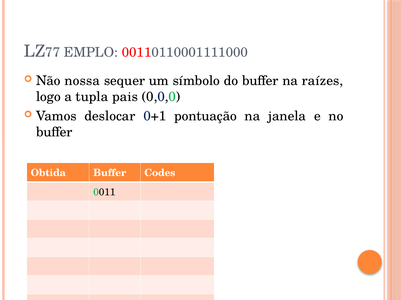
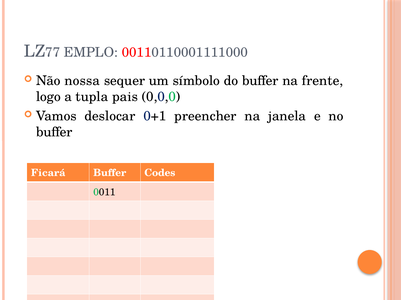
raízes: raízes -> frente (323, 81)
pontuação: pontuação -> preencher (205, 117)
Obtida: Obtida -> Ficará (48, 173)
